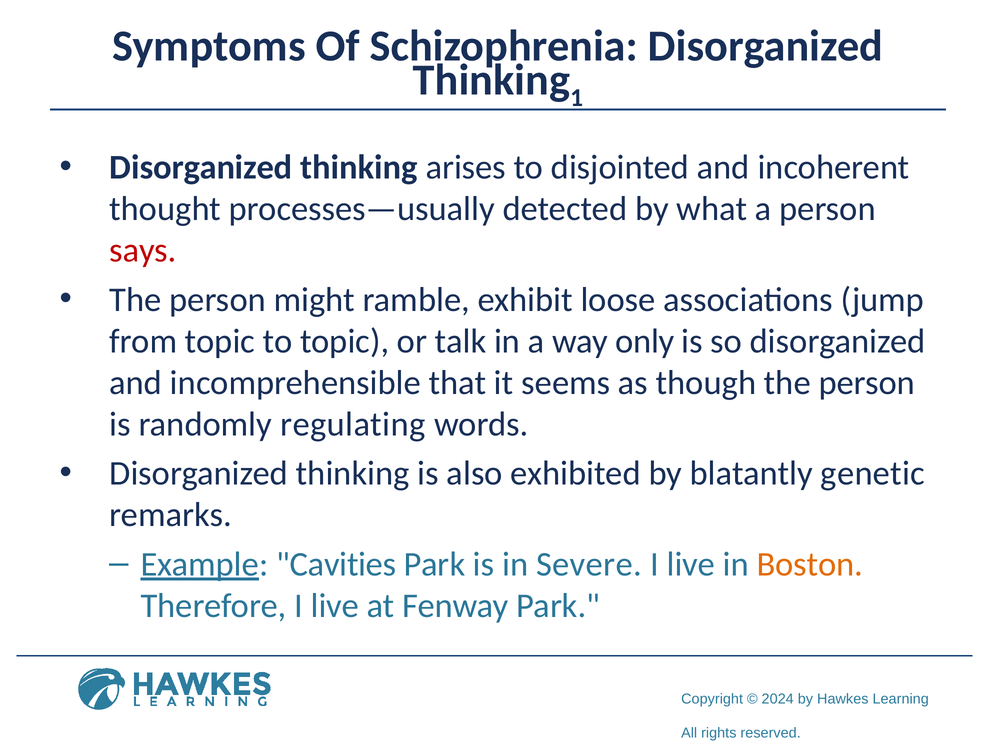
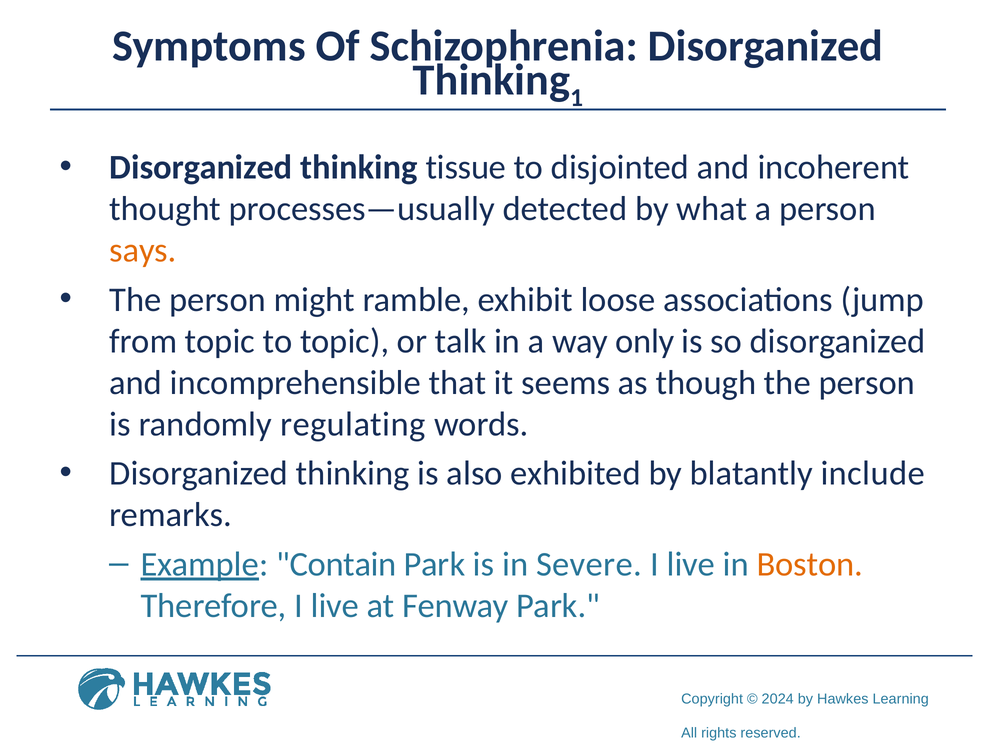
arises: arises -> tissue (466, 168)
says colour: red -> orange (143, 250)
genetic: genetic -> include (873, 473)
Cavities: Cavities -> Contain (336, 564)
